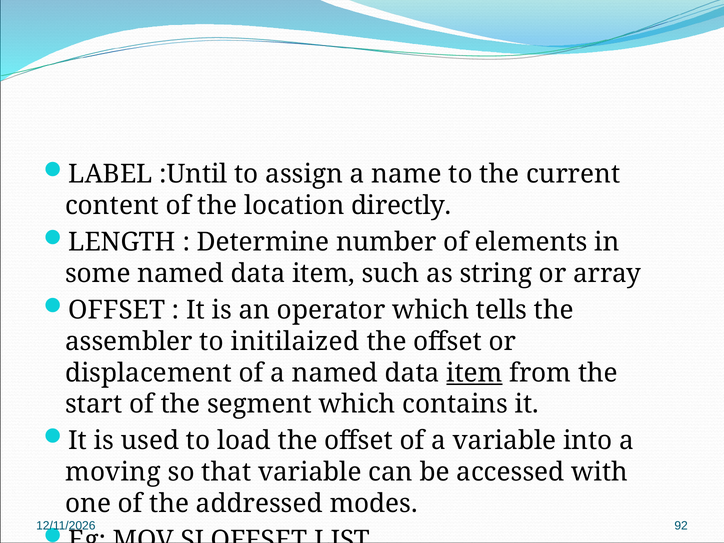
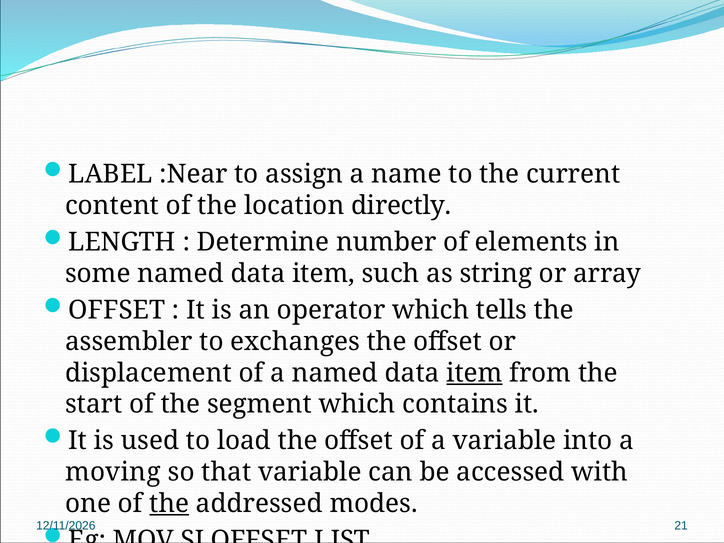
:Until: :Until -> :Near (193, 174)
initilaized: initilaized -> exchanges (295, 342)
the underline: none -> present (169, 504)
92: 92 -> 21 (681, 526)
